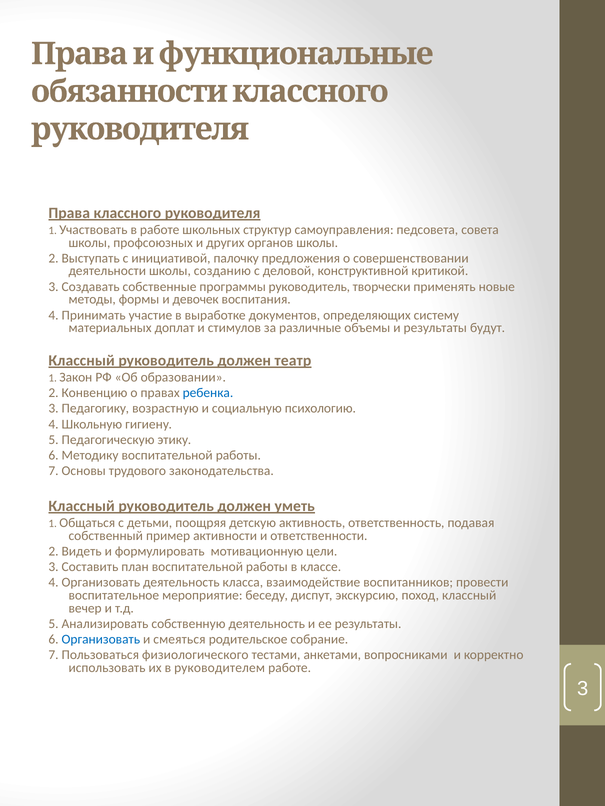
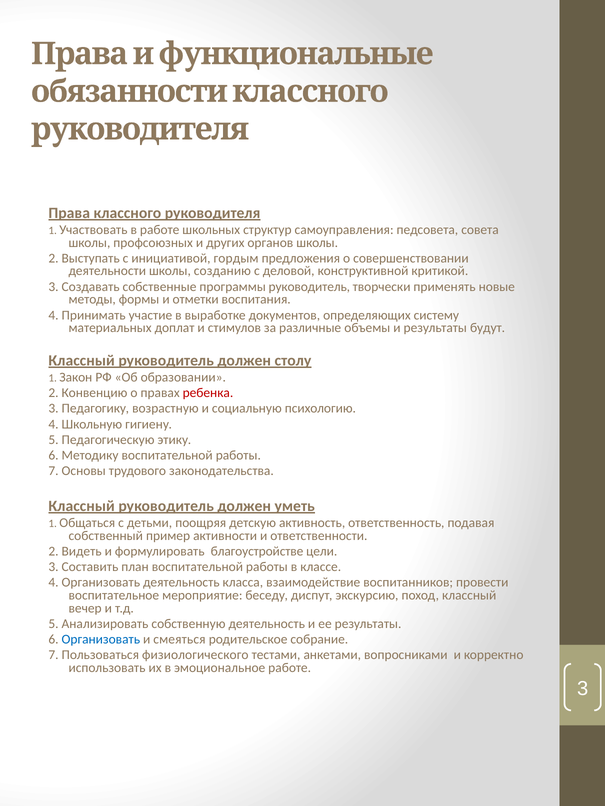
палочку: палочку -> гордым (236, 258)
девочек: девочек -> отметки (196, 300)
театр: театр -> столу (293, 361)
ребенка colour: blue -> red (208, 393)
мотивационную: мотивационную -> благоустройстве (257, 552)
руководителем: руководителем -> эмоциональное (220, 668)
